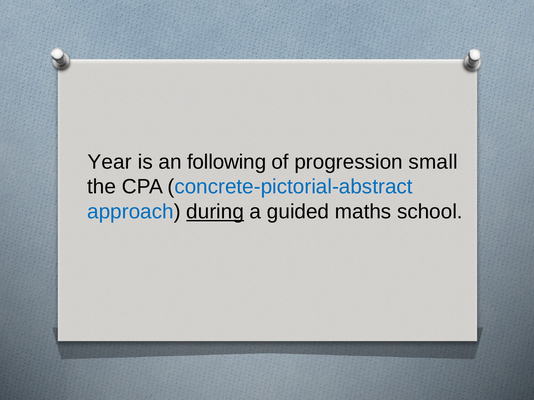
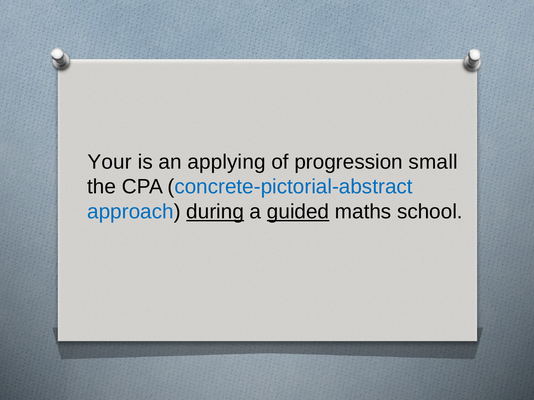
Year: Year -> Your (110, 162)
following: following -> applying (226, 162)
guided underline: none -> present (298, 212)
